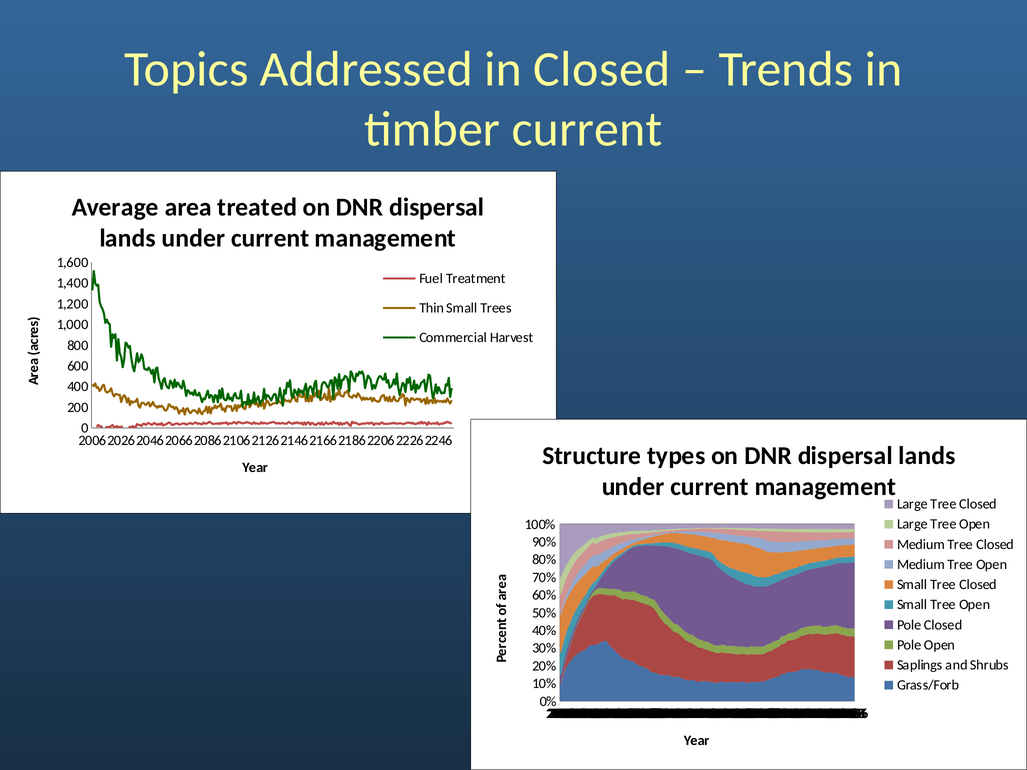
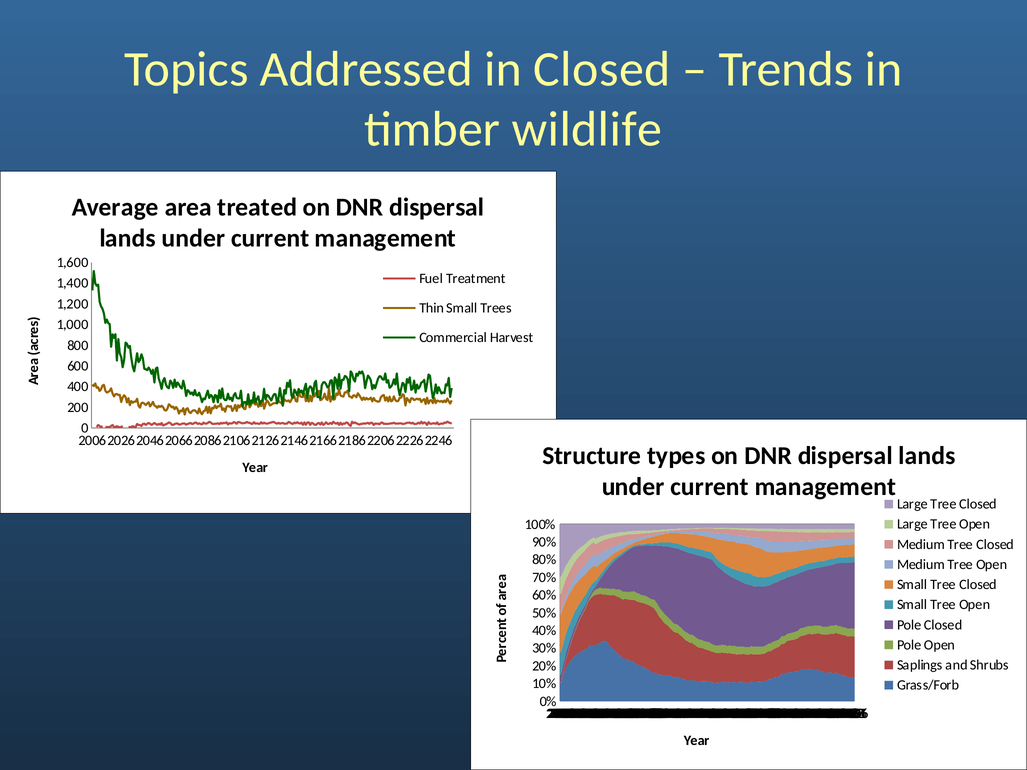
timber current: current -> wildlife (587, 129)
